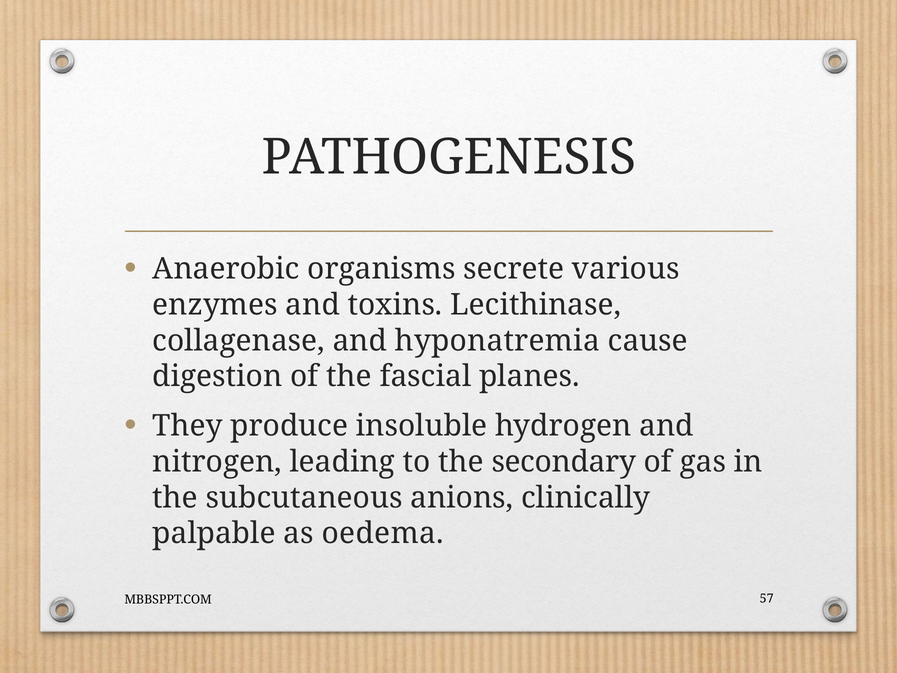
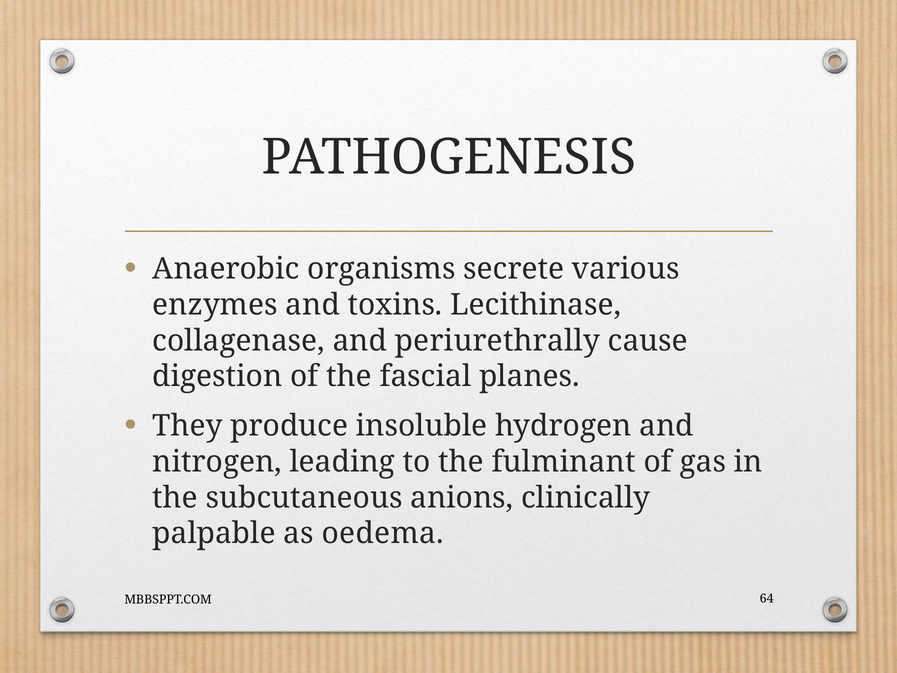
hyponatremia: hyponatremia -> periurethrally (497, 341)
secondary: secondary -> fulminant (564, 462)
57: 57 -> 64 (767, 598)
